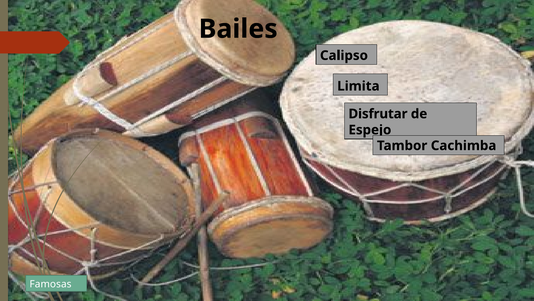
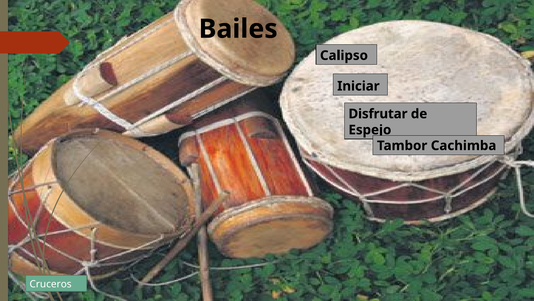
Limita: Limita -> Iniciar (358, 86)
Famosas: Famosas -> Cruceros (51, 283)
